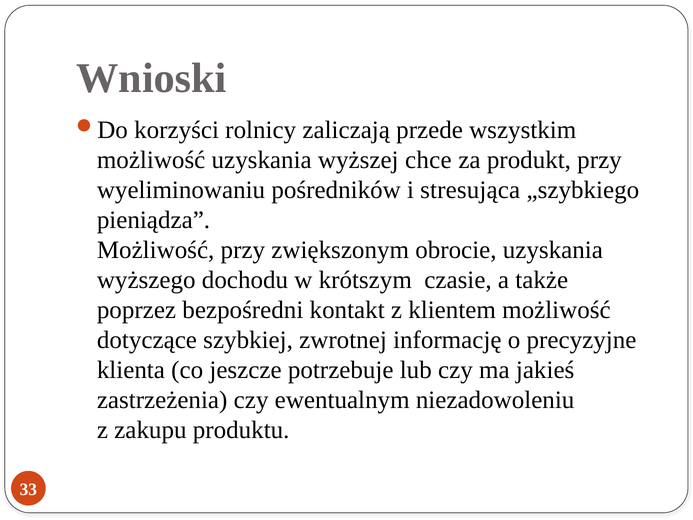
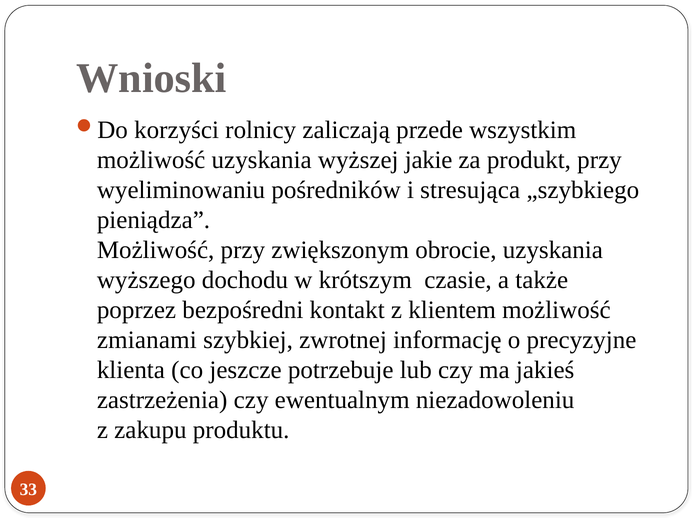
chce: chce -> jakie (429, 160)
dotyczące: dotyczące -> zmianami (147, 340)
